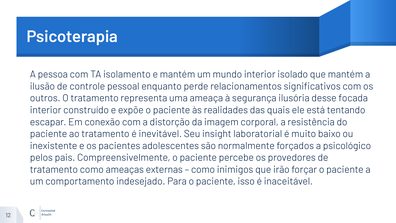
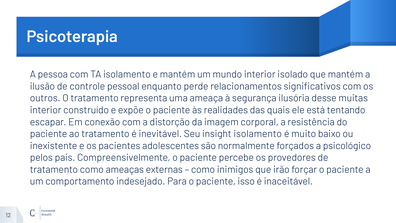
focada: focada -> muitas (353, 98)
insight laboratorial: laboratorial -> isolamento (258, 134)
